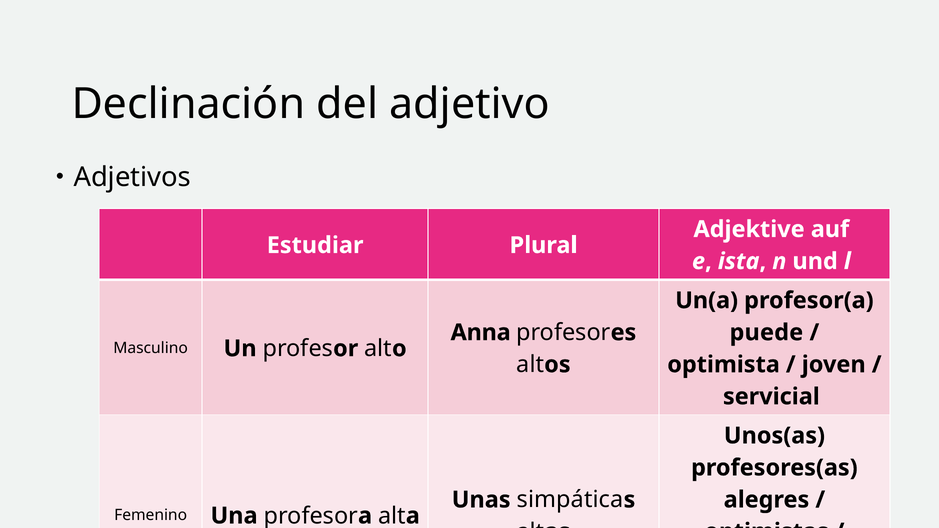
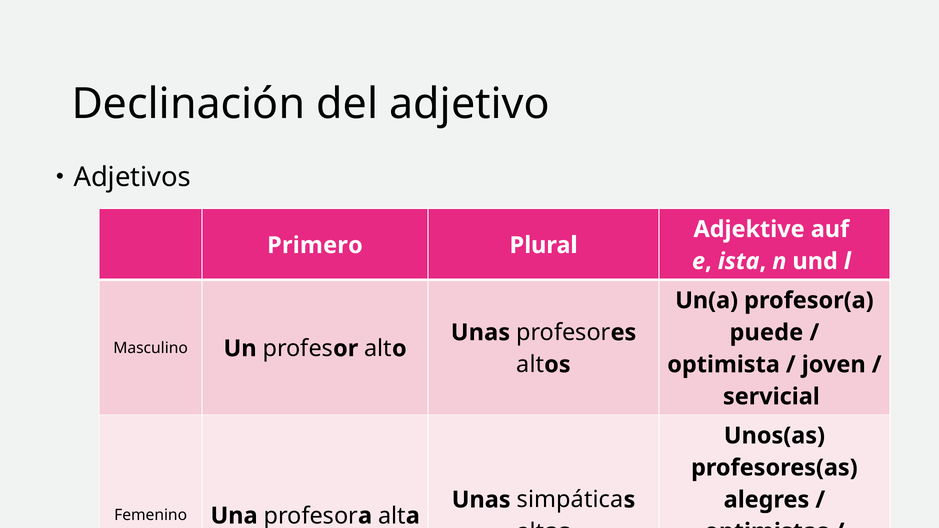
Estudiar: Estudiar -> Primero (315, 245)
Anna: Anna -> Unas (480, 333)
